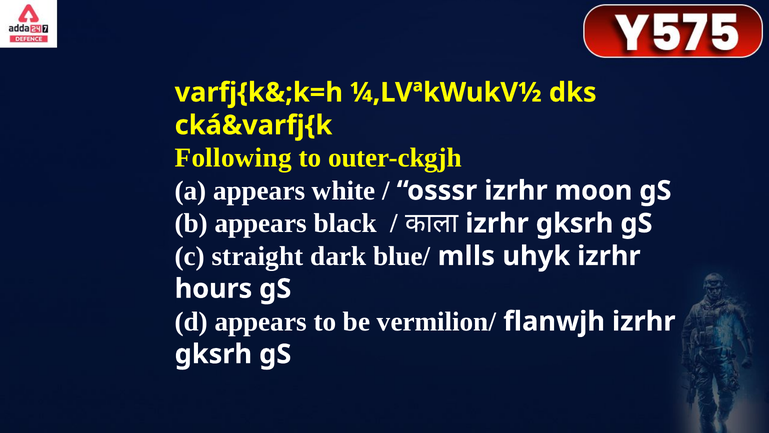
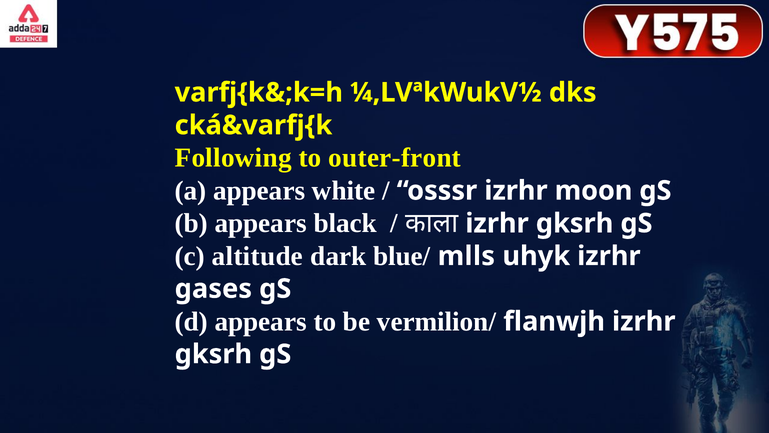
outer-ckgjh: outer-ckgjh -> outer-front (395, 158)
straight: straight -> altitude (257, 256)
hours: hours -> gases (213, 289)
